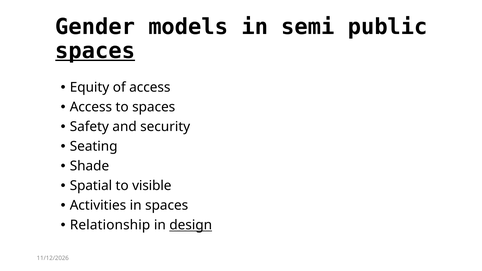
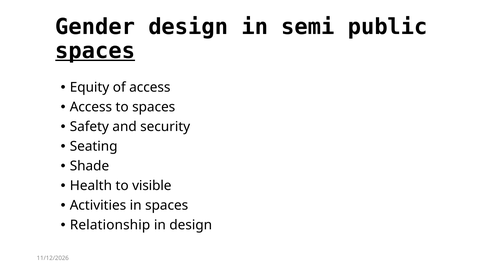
Gender models: models -> design (188, 27)
Spatial: Spatial -> Health (91, 186)
design underline: present -> none (191, 225)
